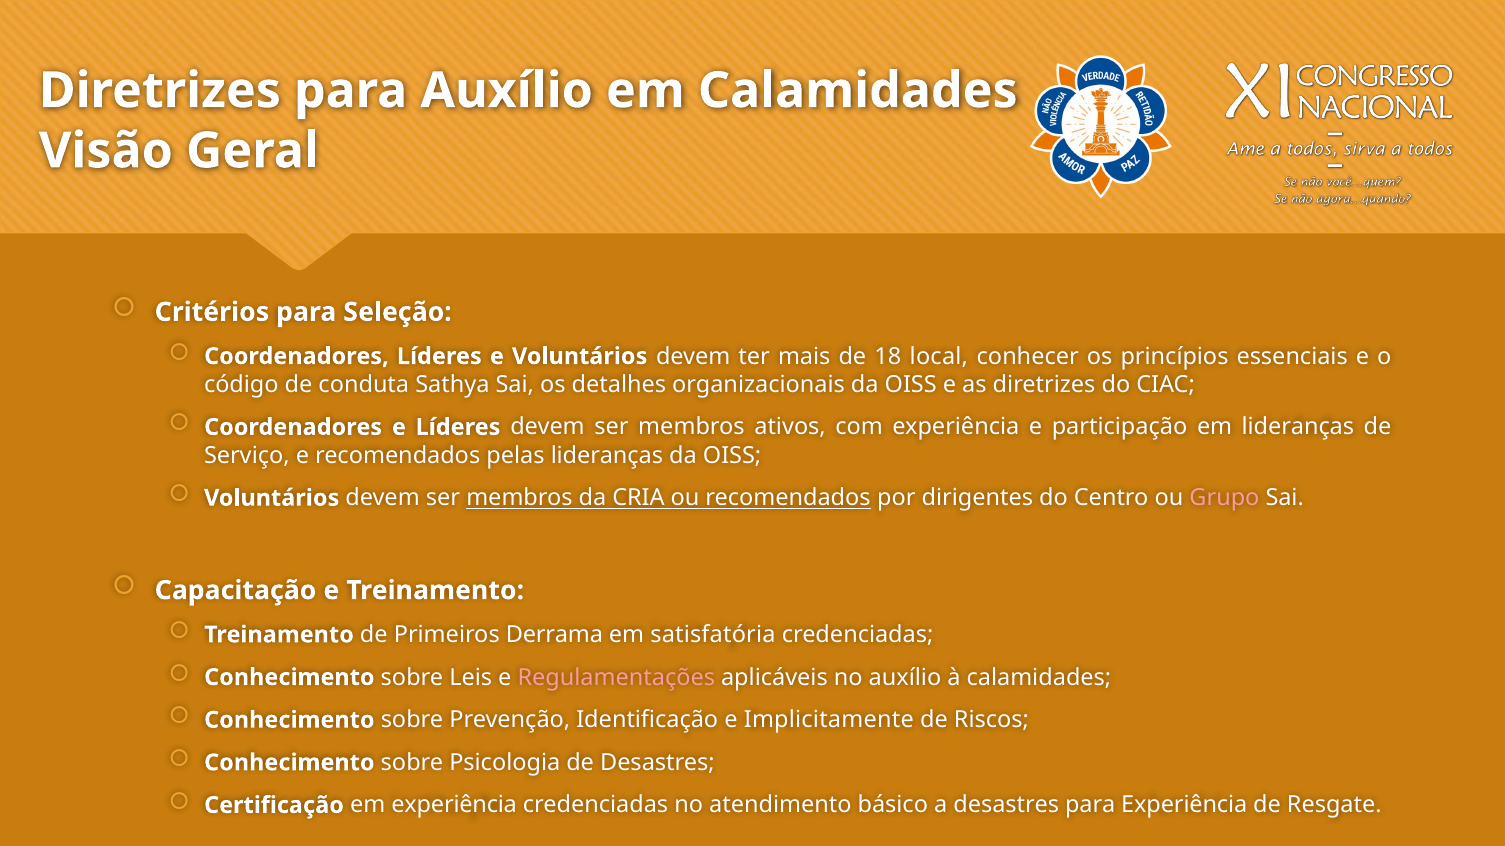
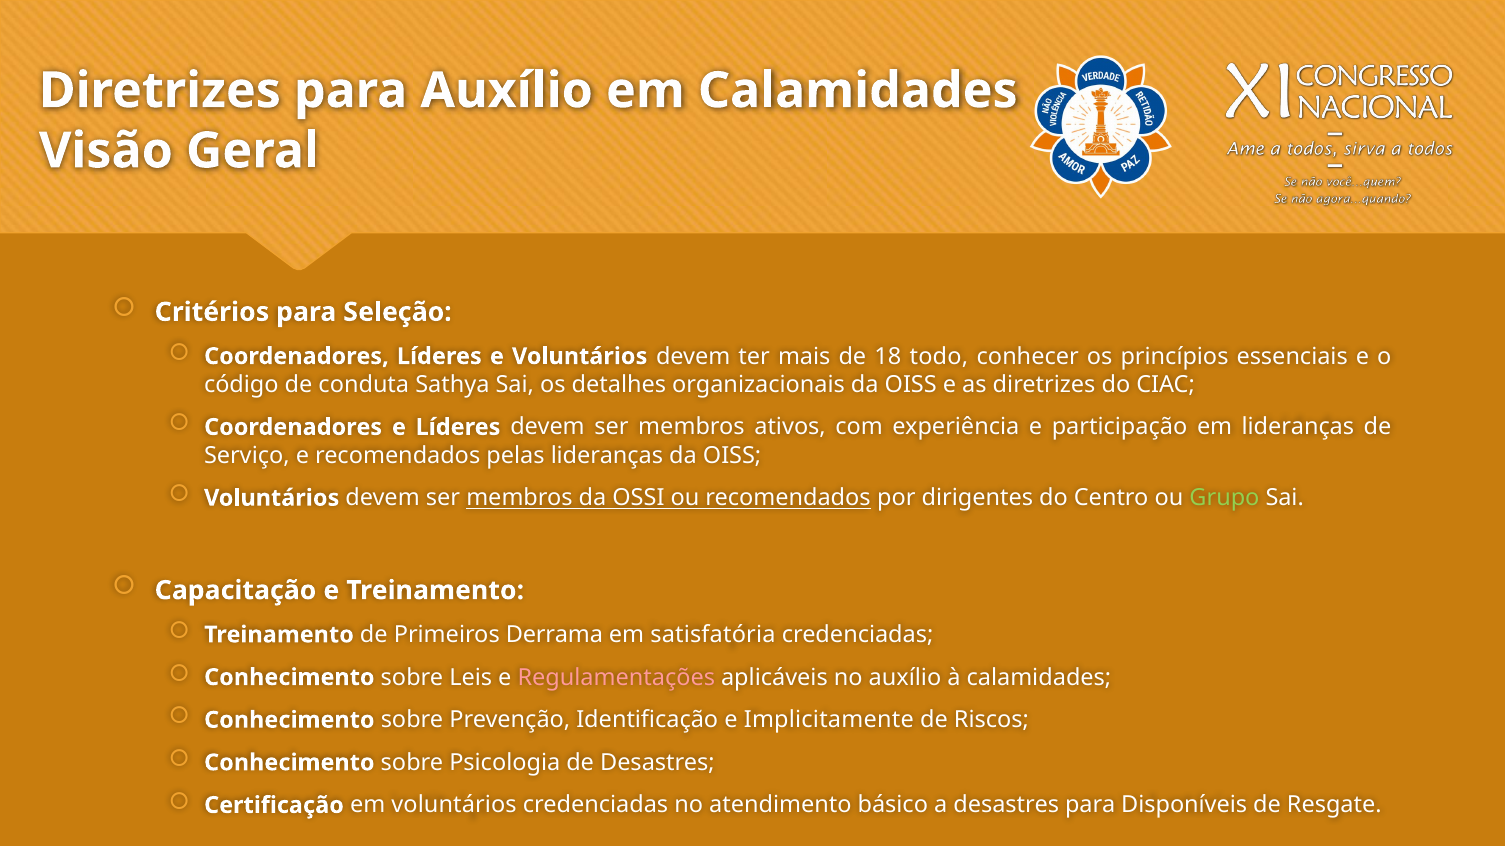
local: local -> todo (939, 357)
CRIA: CRIA -> OSSI (638, 498)
Grupo colour: pink -> light green (1224, 498)
em experiência: experiência -> voluntários (454, 806)
para Experiência: Experiência -> Disponíveis (1184, 806)
